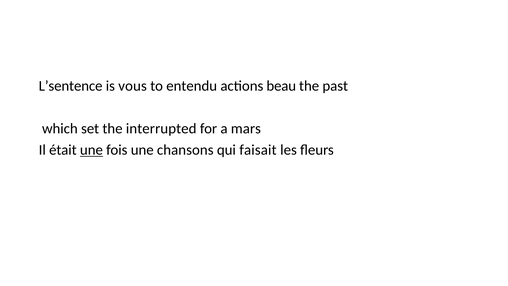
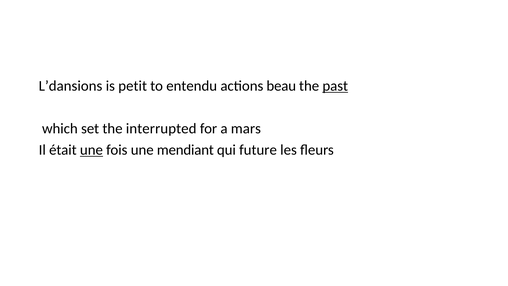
L’sentence: L’sentence -> L’dansions (71, 86)
vous: vous -> petit (133, 86)
past underline: none -> present (335, 86)
chansons: chansons -> mendiant (185, 150)
faisait: faisait -> future (258, 150)
